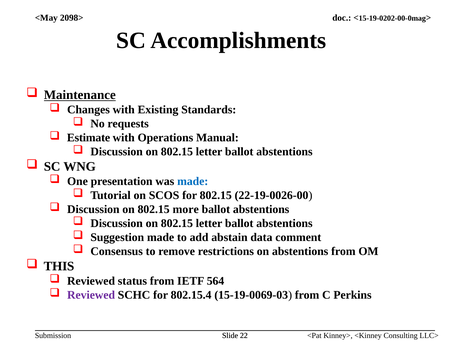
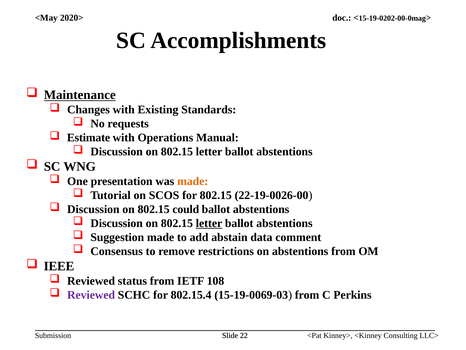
2098>: 2098> -> 2020> (72, 18)
made colour: blue -> orange (193, 181)
more: more -> could (186, 209)
letter underline: none -> present (209, 223)
THIS: THIS -> IEEE (59, 266)
564: 564 -> 108 (215, 280)
